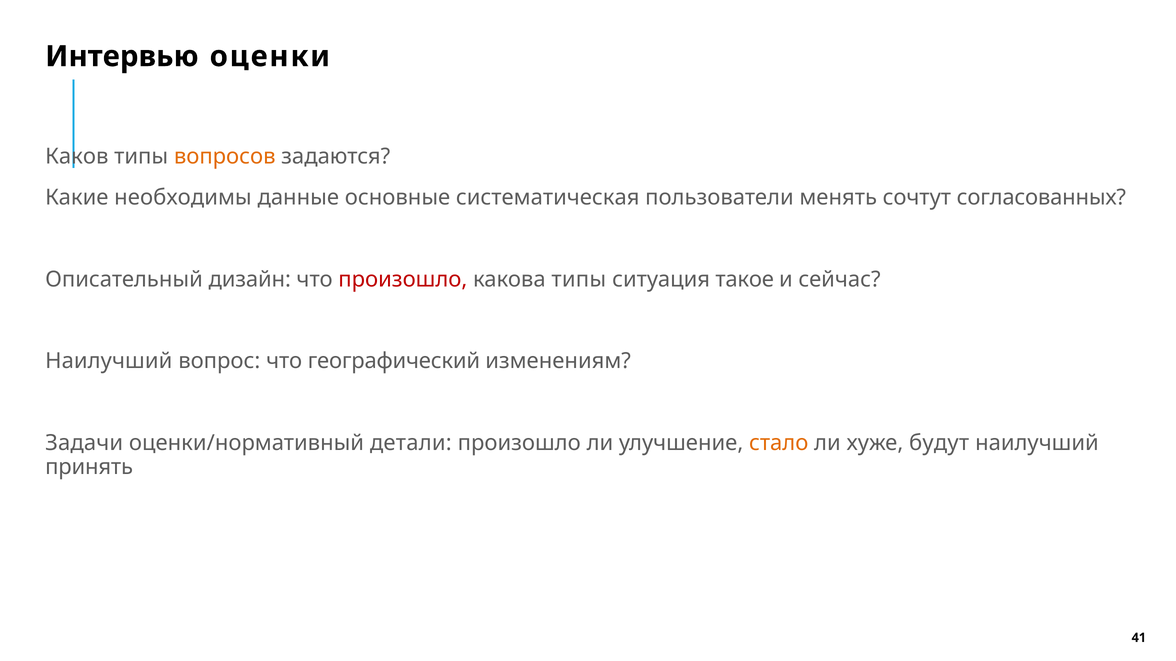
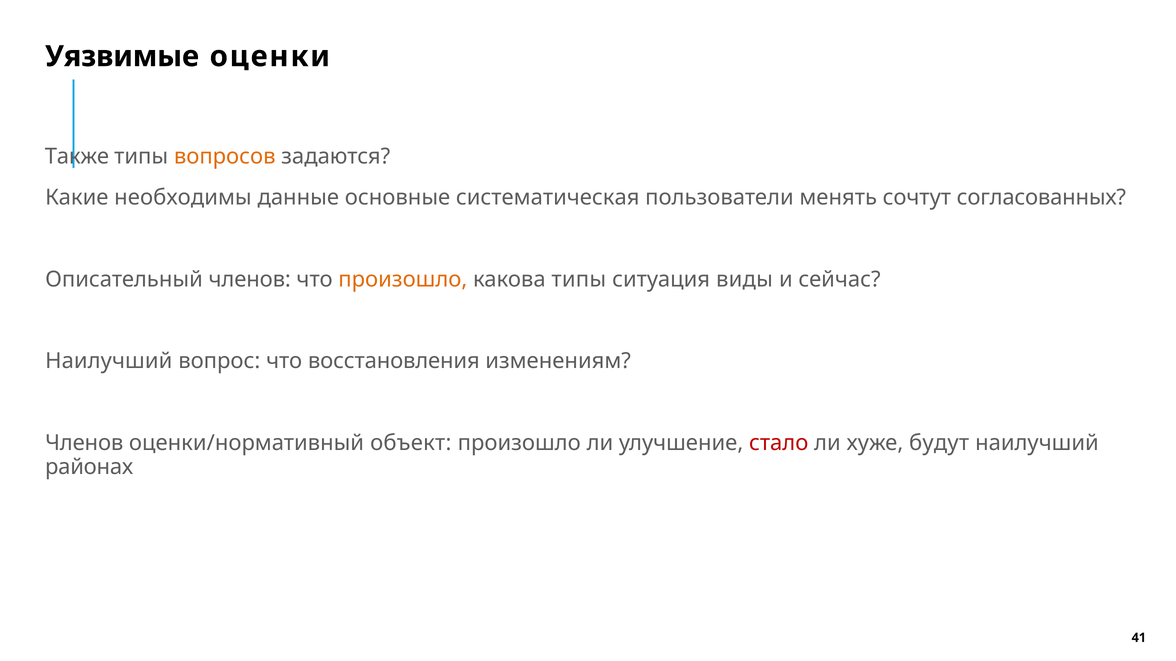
Интервью: Интервью -> Уязвимые (122, 56)
Каков: Каков -> Также (77, 157)
Описательный дизайн: дизайн -> членов (250, 280)
произошло colour: red -> orange (403, 280)
такое: такое -> виды (744, 280)
географический: географический -> восстановления (394, 361)
Задачи: Задачи -> Членов (84, 443)
детали: детали -> объект (411, 443)
стало colour: orange -> red (779, 443)
принять: принять -> районах (89, 467)
